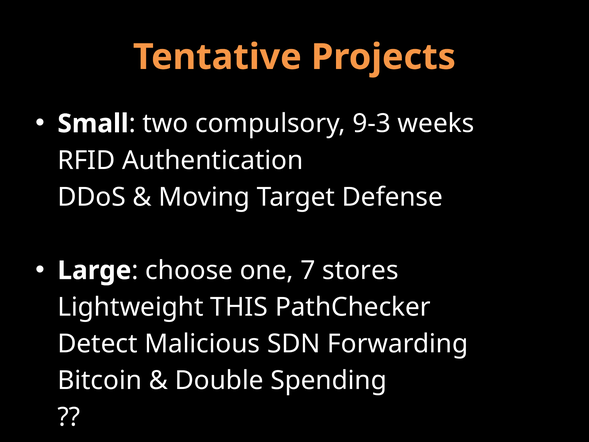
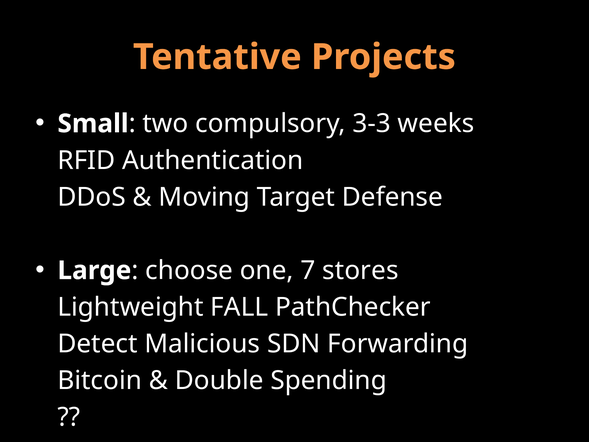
9-3: 9-3 -> 3-3 (372, 124)
THIS: THIS -> FALL (239, 307)
